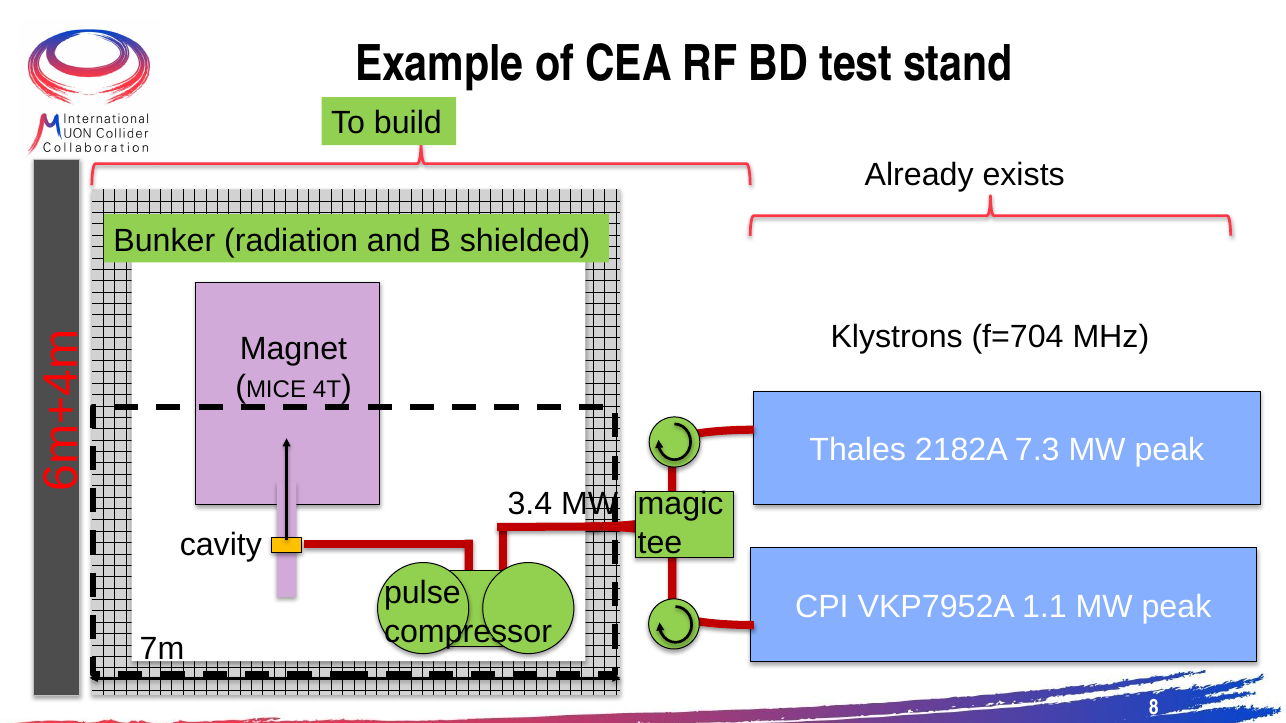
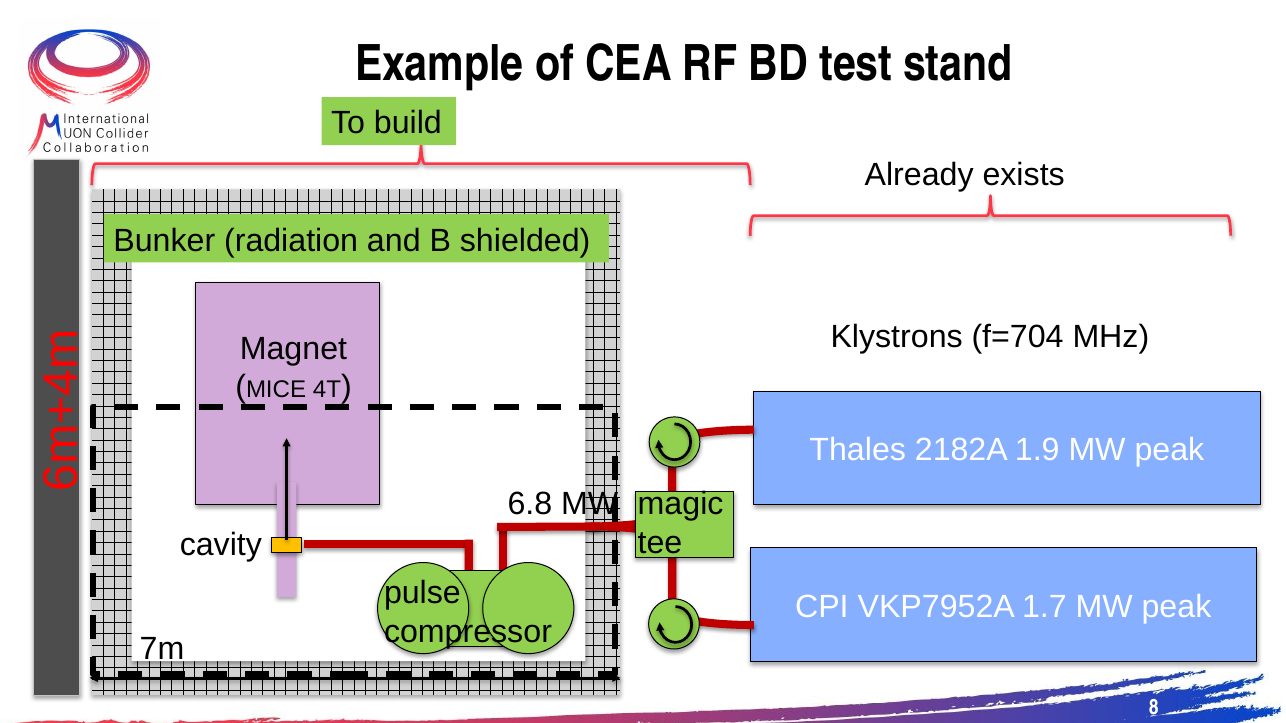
7.3: 7.3 -> 1.9 (1037, 450)
3.4: 3.4 -> 6.8 (530, 504)
1.1: 1.1 -> 1.7 (1044, 607)
